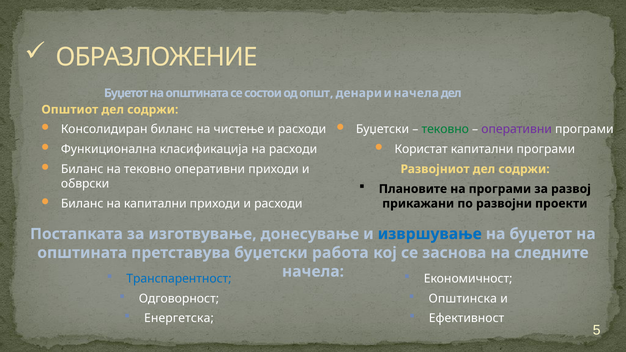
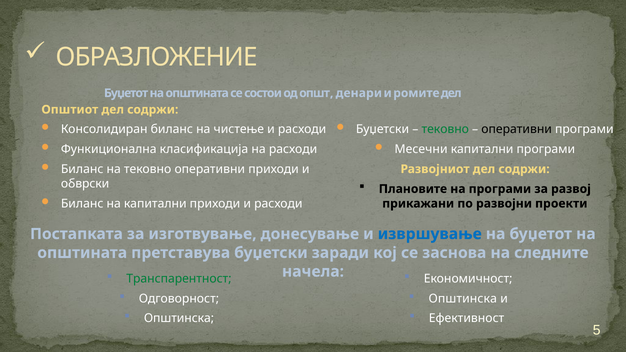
и начела: начела -> ромите (416, 93)
оперативни colour: purple -> black (517, 129)
Користат: Користат -> Месечни (421, 149)
работа: работа -> заради (340, 253)
Транспарентност colour: blue -> green (179, 279)
Енергетска: Енергетска -> Општинска (179, 318)
